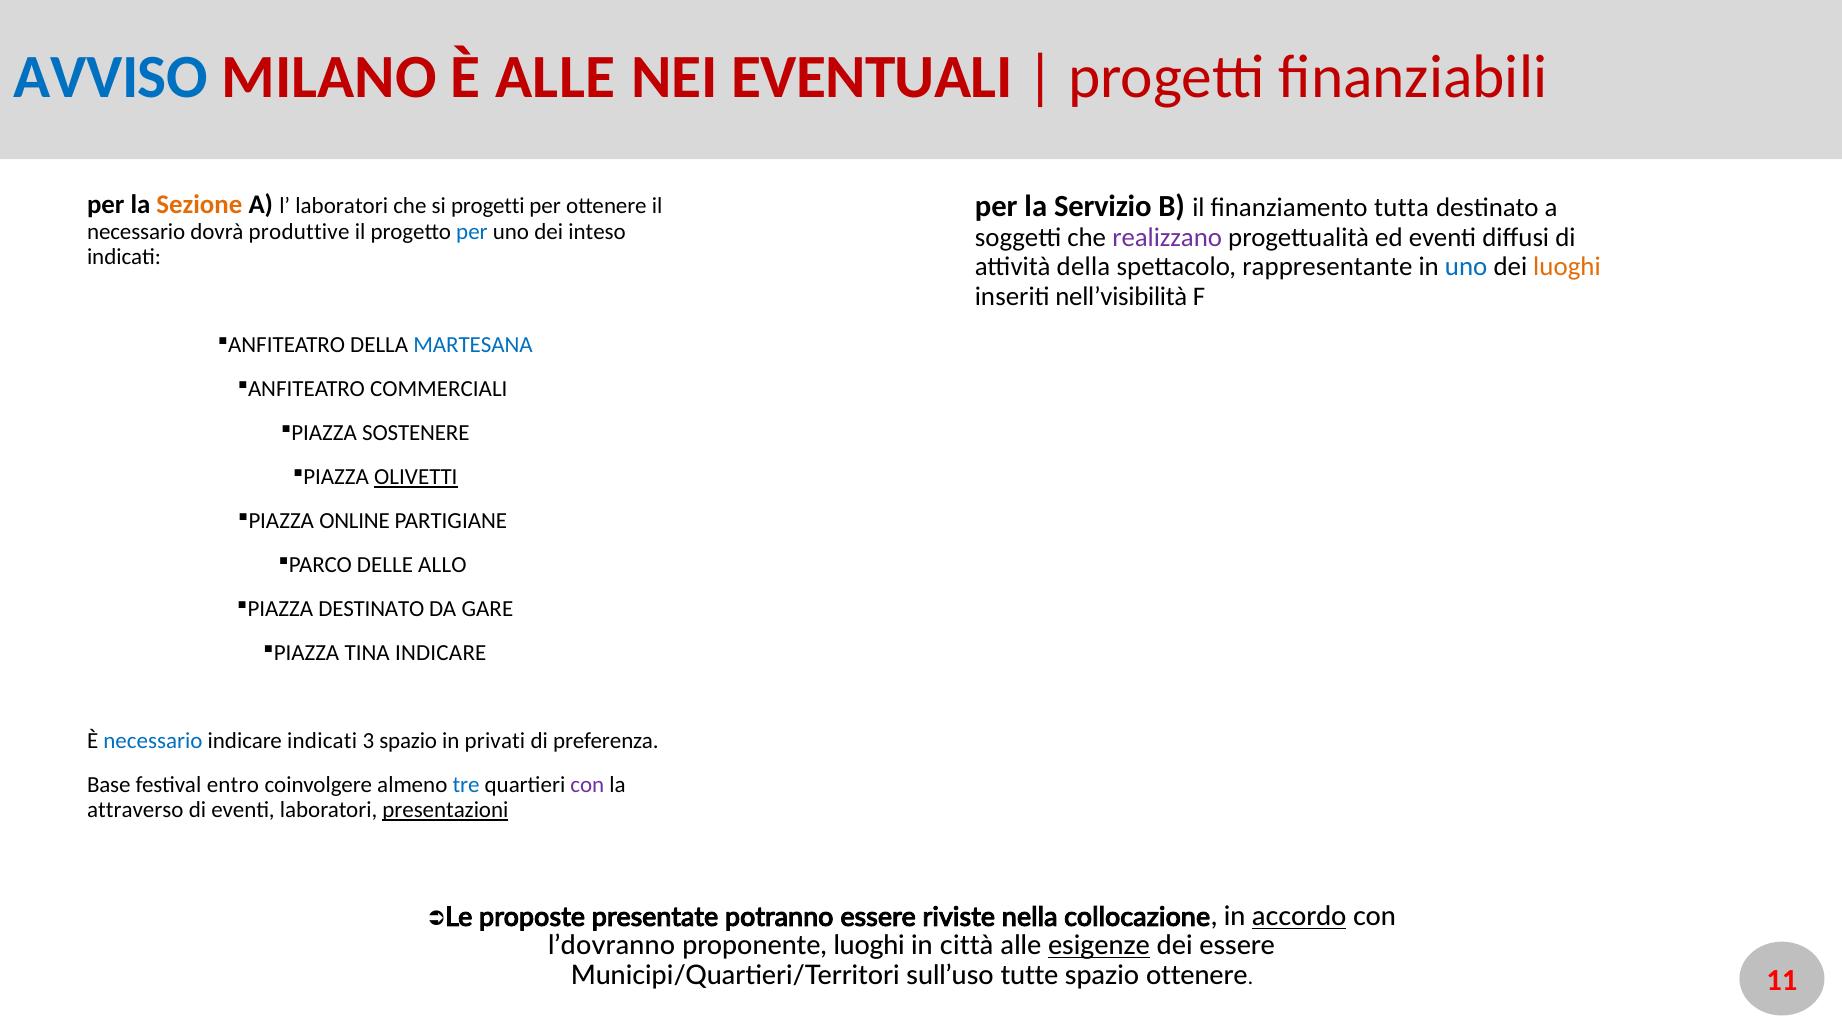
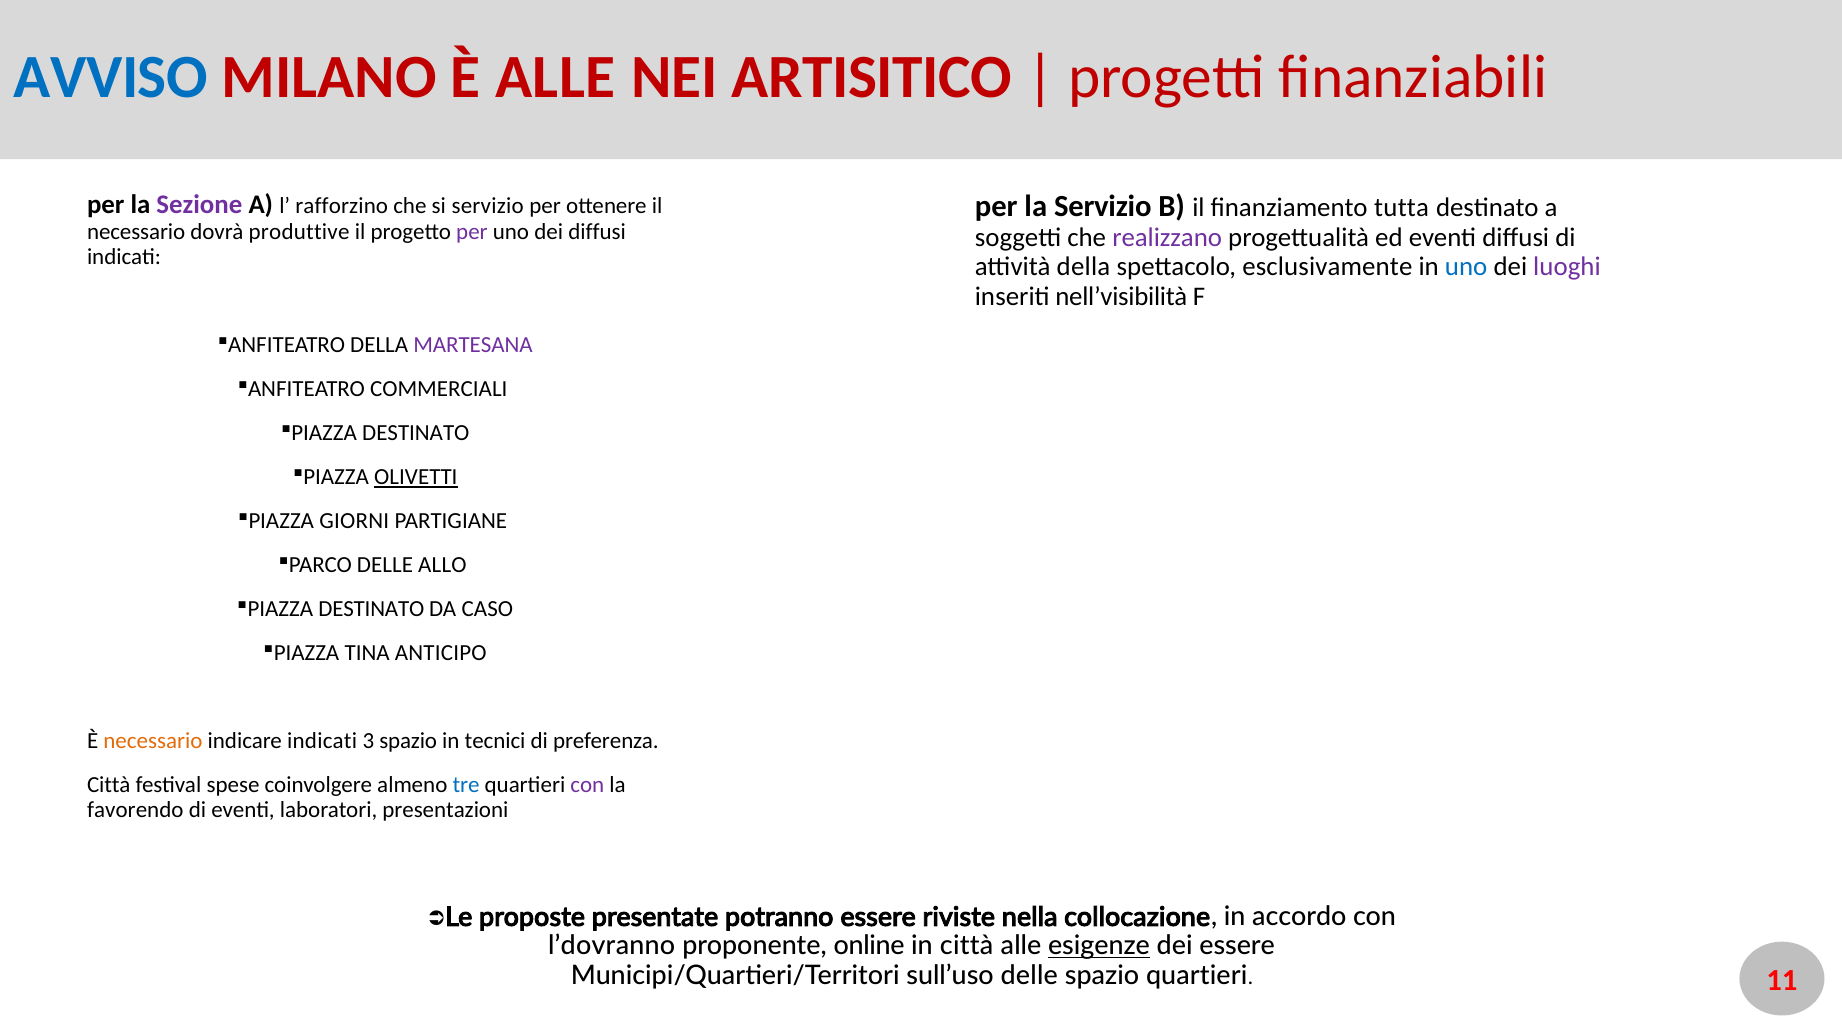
EVENTUALI: EVENTUALI -> ARTISITICO (872, 77)
Sezione colour: orange -> purple (199, 205)
l laboratori: laboratori -> rafforzino (342, 206)
si progetti: progetti -> servizio (488, 206)
per colour: blue -> purple (472, 232)
dei inteso: inteso -> diffusi (597, 232)
rappresentante: rappresentante -> esclusivamente (1327, 267)
luoghi colour: orange -> purple (1567, 267)
MARTESANA colour: blue -> purple (473, 345)
SOSTENERE: SOSTENERE -> DESTINATO (416, 433)
ONLINE: ONLINE -> GIORNI (354, 521)
GARE: GARE -> CASO (487, 609)
TINA INDICARE: INDICARE -> ANTICIPO (441, 653)
necessario colour: blue -> orange (153, 741)
privati: privati -> tecnici (495, 741)
Base: Base -> Città (109, 785)
entro: entro -> spese (233, 785)
attraverso: attraverso -> favorendo (135, 810)
presentazioni underline: present -> none (445, 810)
accordo underline: present -> none (1299, 917)
proponente luoghi: luoghi -> online (869, 946)
sull’uso tutte: tutte -> delle (1029, 975)
spazio ottenere: ottenere -> quartieri (1197, 975)
